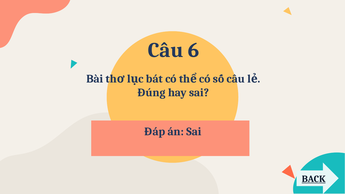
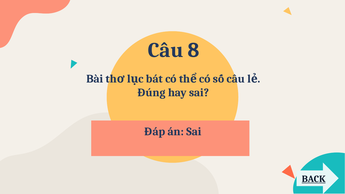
6: 6 -> 8 (193, 50)
